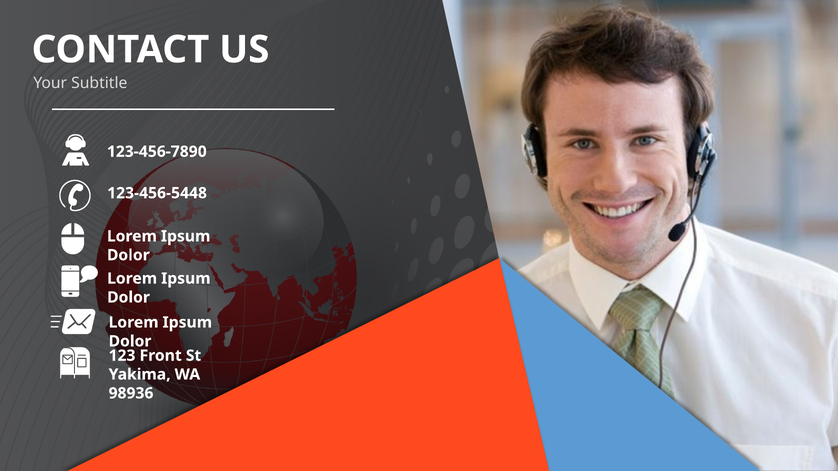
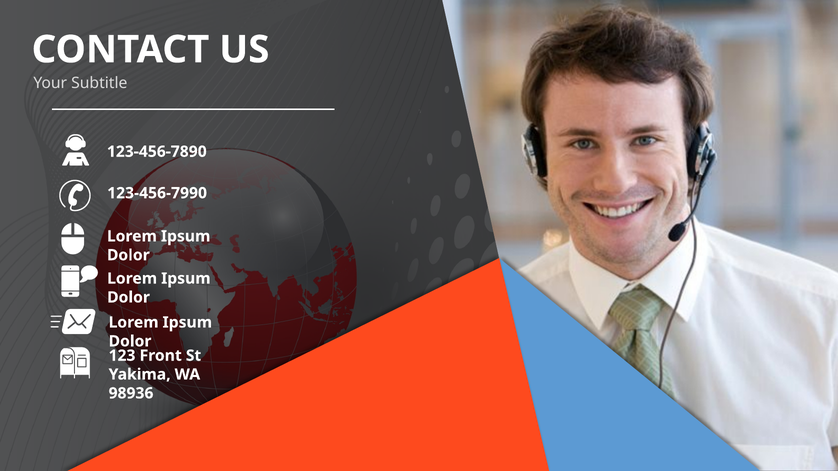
123-456-5448: 123-456-5448 -> 123-456-7990 (157, 193)
